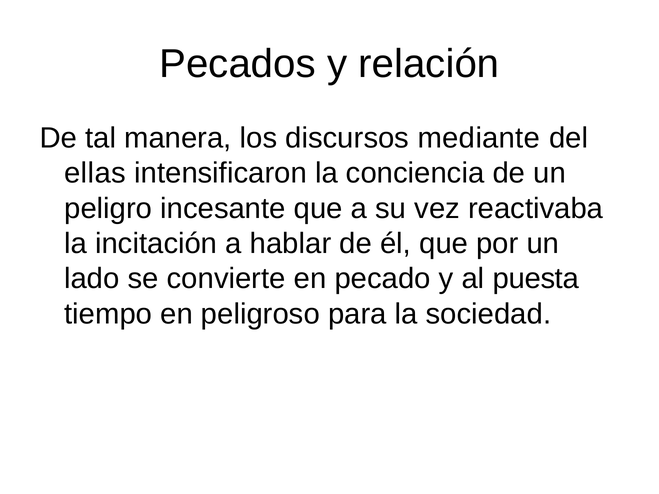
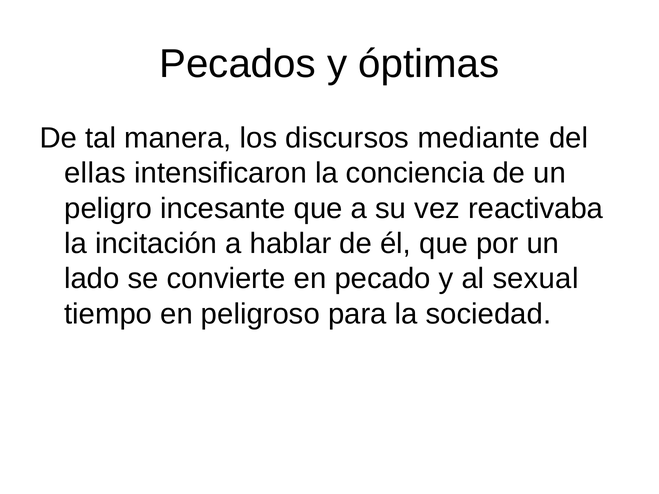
relación: relación -> óptimas (429, 64)
puesta: puesta -> sexual (536, 279)
